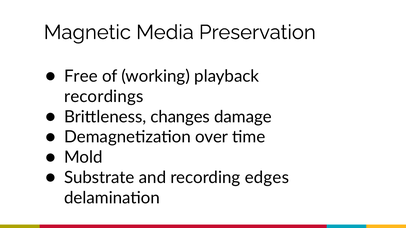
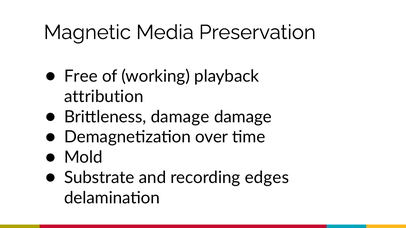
recordings: recordings -> attribution (104, 97)
Brittleness changes: changes -> damage (180, 117)
